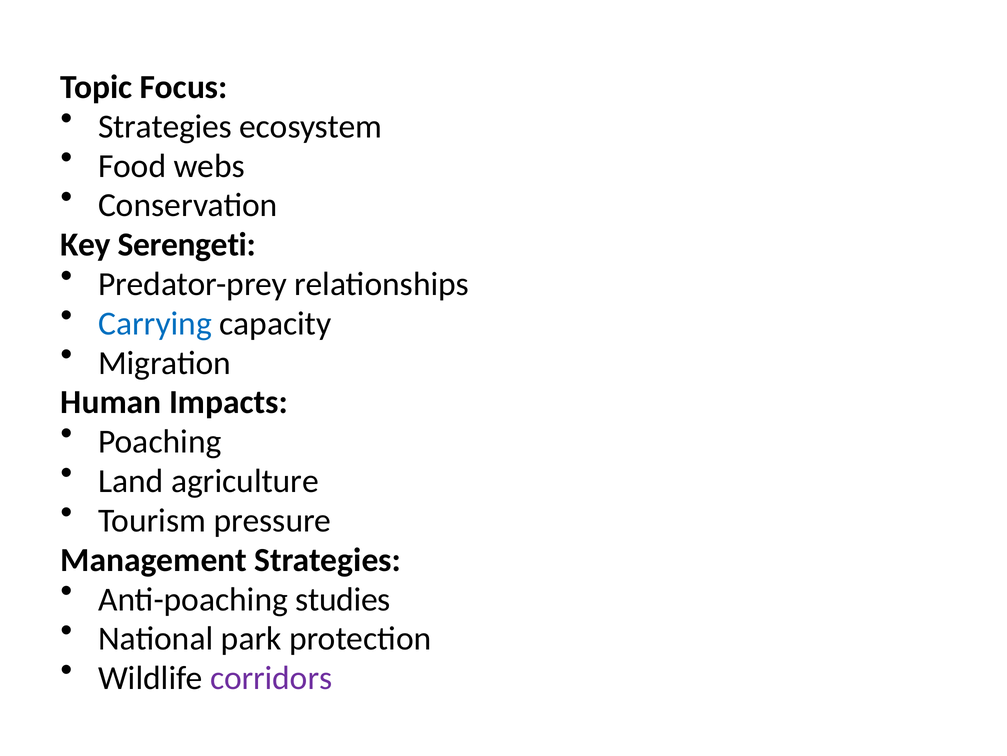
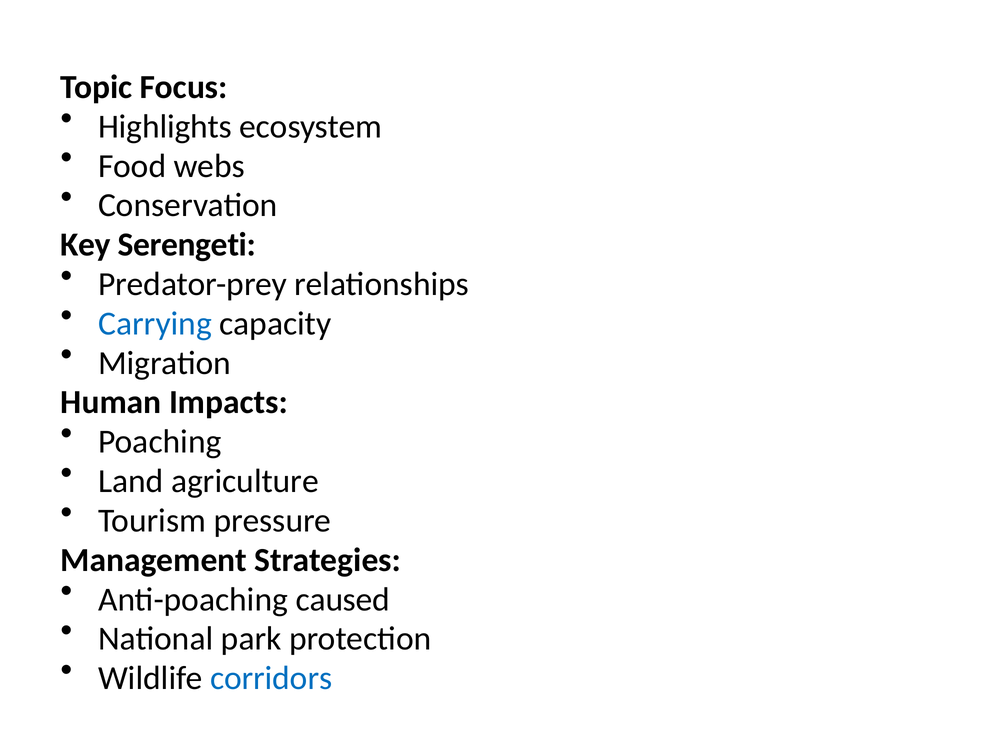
Strategies: Strategies -> Highlights (165, 126)
studies: studies -> caused (343, 599)
corridors colour: purple -> blue (271, 678)
